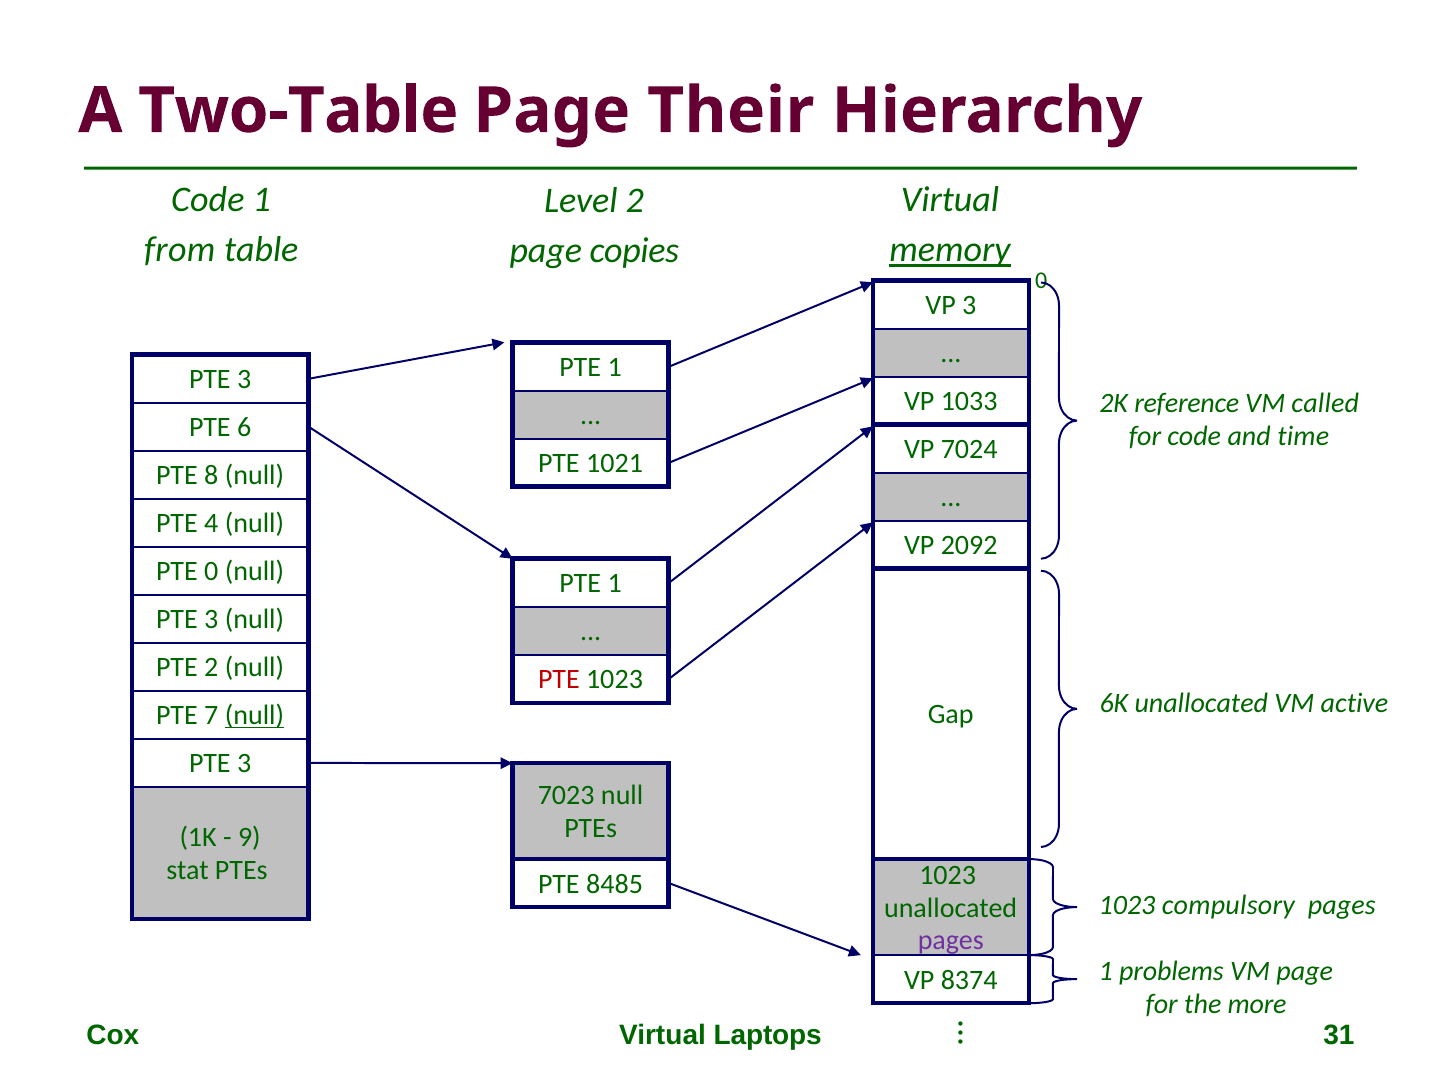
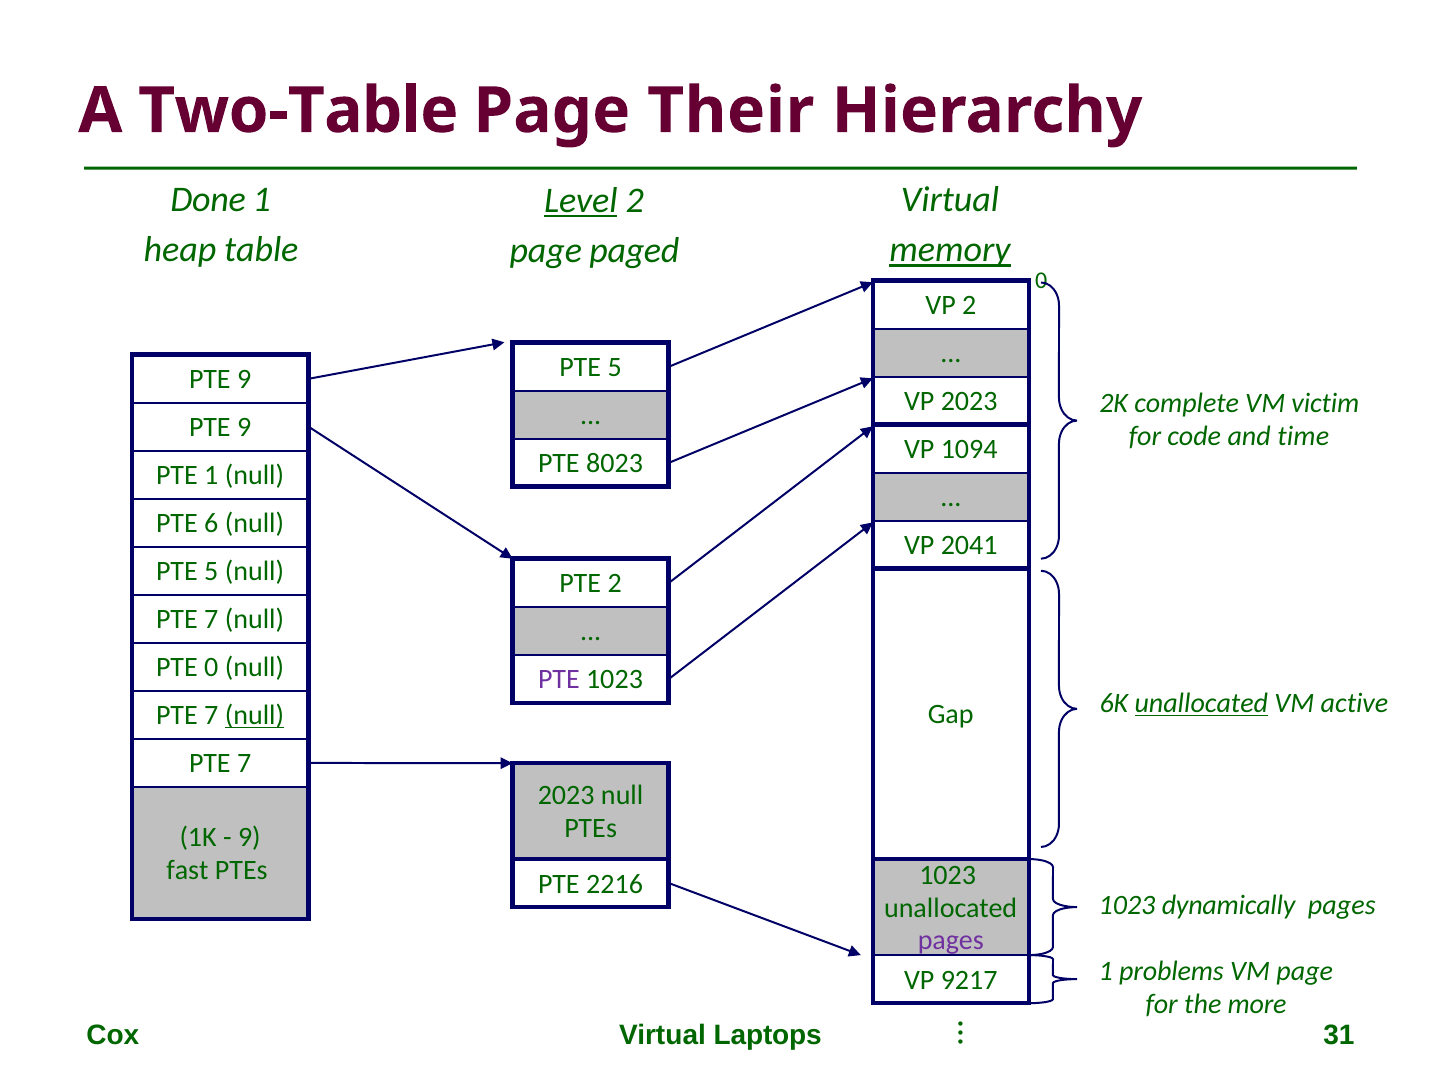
Code: Code -> Done (208, 200)
Level underline: none -> present (581, 201)
from: from -> heap (180, 250)
copies: copies -> paged (634, 251)
VP 3: 3 -> 2 (969, 305)
1: 1 -> 5 (615, 367)
3: 3 -> 9 (244, 379)
VP 1033: 1033 -> 2023 (969, 401)
reference: reference -> complete (1187, 404)
called: called -> victim (1325, 404)
6: 6 -> 9 (244, 427)
7024: 7024 -> 1094 (969, 449)
1021: 1021 -> 8023 (615, 463)
PTE 8: 8 -> 1 (211, 475)
4: 4 -> 6 (211, 523)
2092: 2092 -> 2041 (969, 545)
0: 0 -> 5 (211, 571)
1: 1 -> 2 (615, 583)
3: 3 -> 7 (211, 619)
PTE 2: 2 -> 0 (211, 667)
PTE colour: red -> purple (559, 679)
unallocated underline: none -> present (1201, 703)
3: 3 -> 7 (244, 763)
7023: 7023 -> 2023 (566, 795)
stat: stat -> fast (187, 870)
8485: 8485 -> 2216 (615, 884)
compulsory: compulsory -> dynamically (1229, 905)
8374: 8374 -> 9217 (969, 980)
